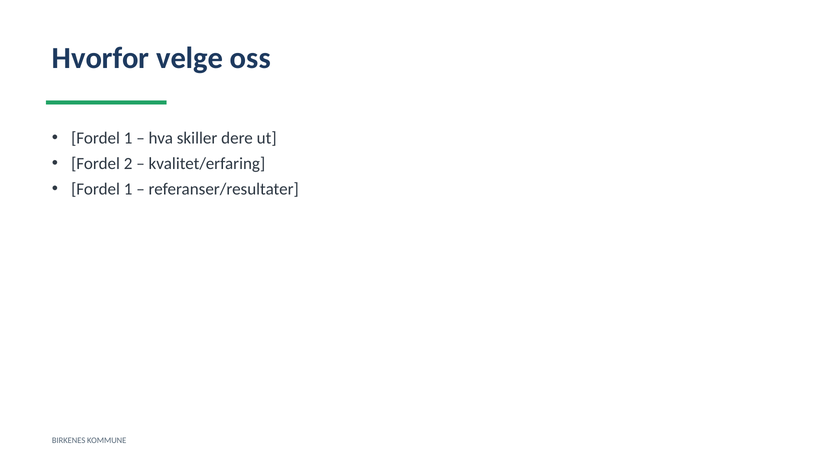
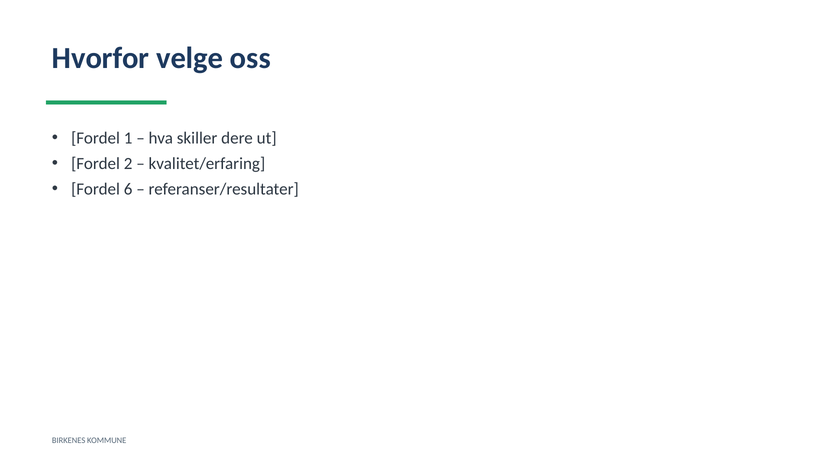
1: 1 -> 6 (128, 189)
